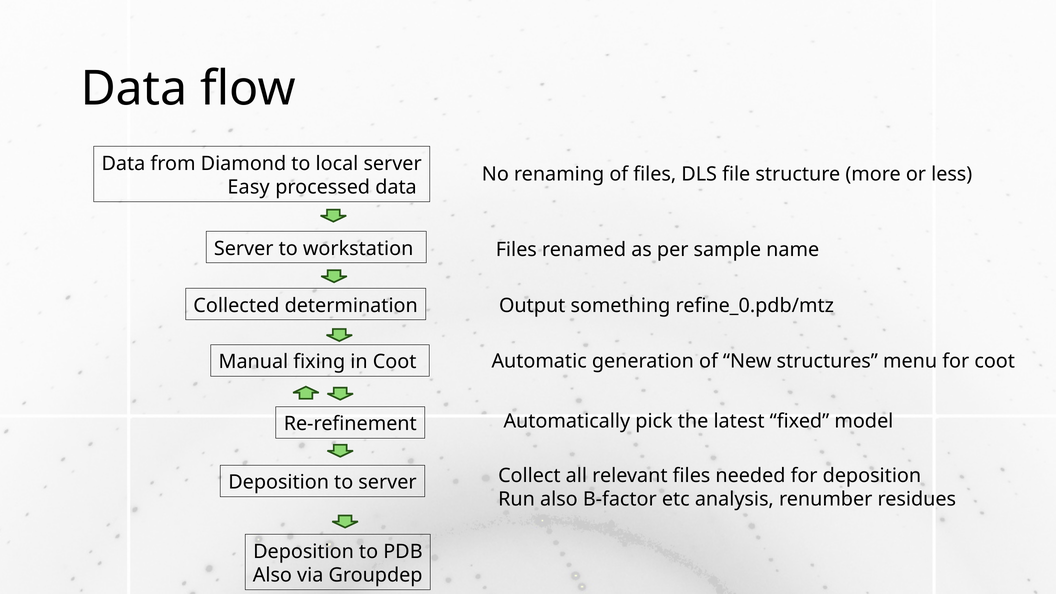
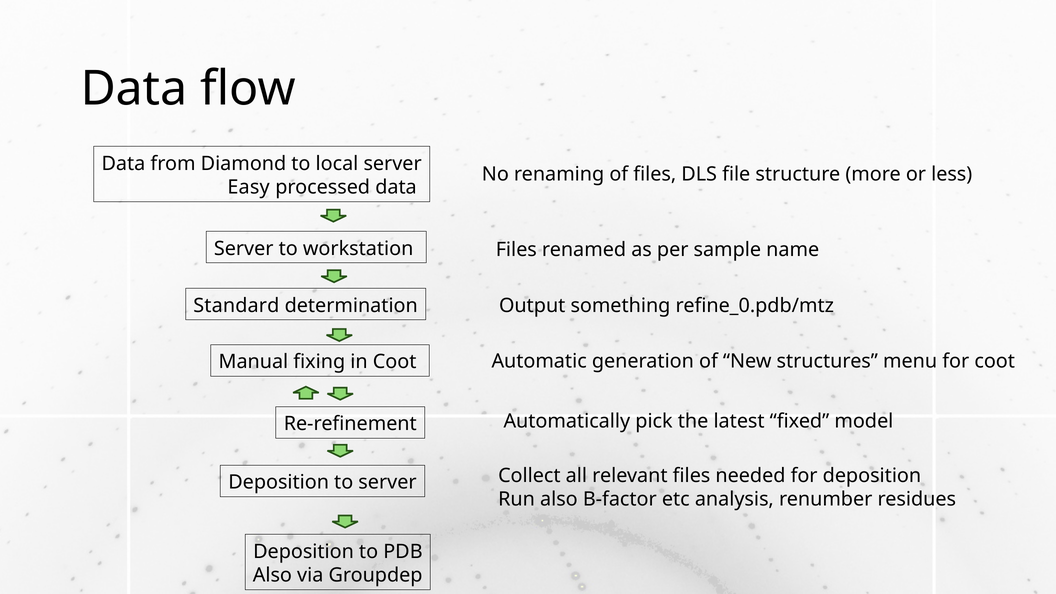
Collected: Collected -> Standard (236, 306)
